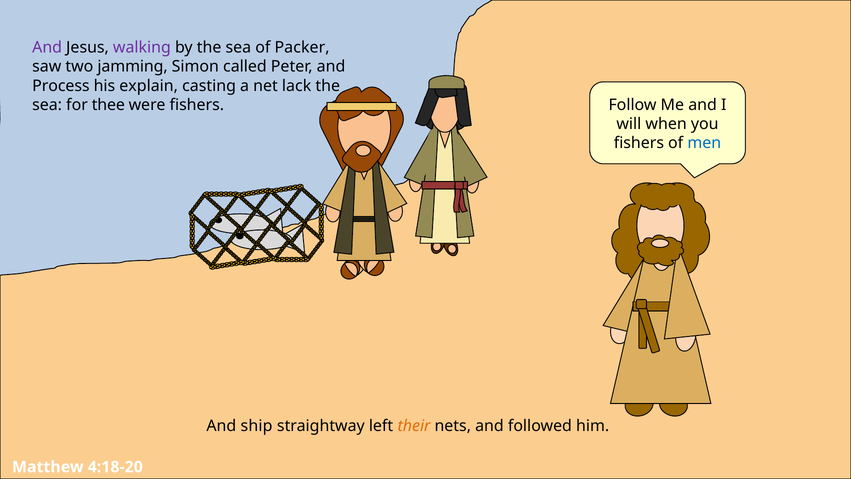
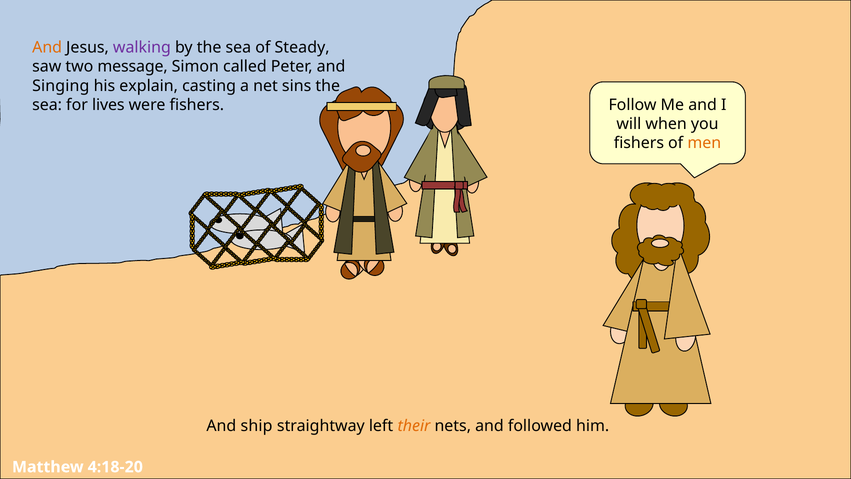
And colour: purple -> orange (47, 48)
Packer: Packer -> Steady (302, 48)
jamming: jamming -> message (133, 67)
Process: Process -> Singing (61, 86)
lack: lack -> sins (297, 86)
thee: thee -> lives (108, 105)
men colour: blue -> orange (704, 143)
